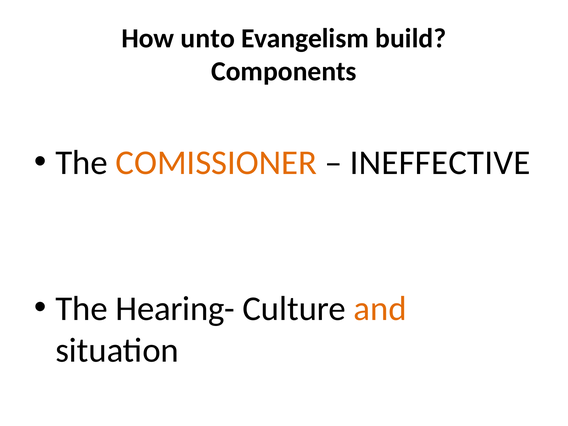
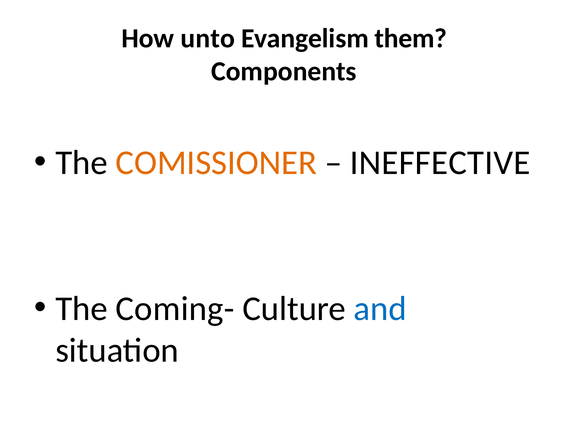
build: build -> them (411, 38)
Hearing-: Hearing- -> Coming- (175, 309)
and colour: orange -> blue (380, 309)
